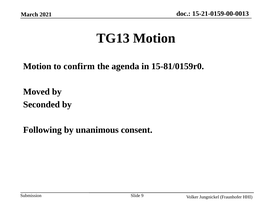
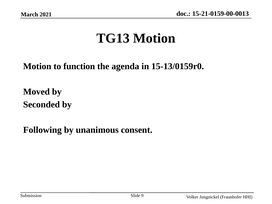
confirm: confirm -> function (79, 66)
15-81/0159r0: 15-81/0159r0 -> 15-13/0159r0 (178, 66)
